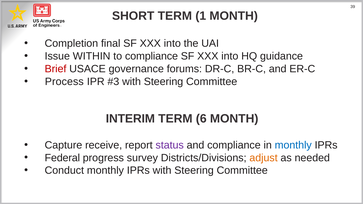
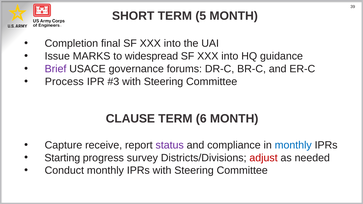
1: 1 -> 5 (201, 16)
WITHIN: WITHIN -> MARKS (92, 56)
to compliance: compliance -> widespread (152, 56)
Brief colour: red -> purple (56, 69)
INTERIM: INTERIM -> CLAUSE (130, 119)
Federal: Federal -> Starting (62, 158)
adjust colour: orange -> red (264, 158)
